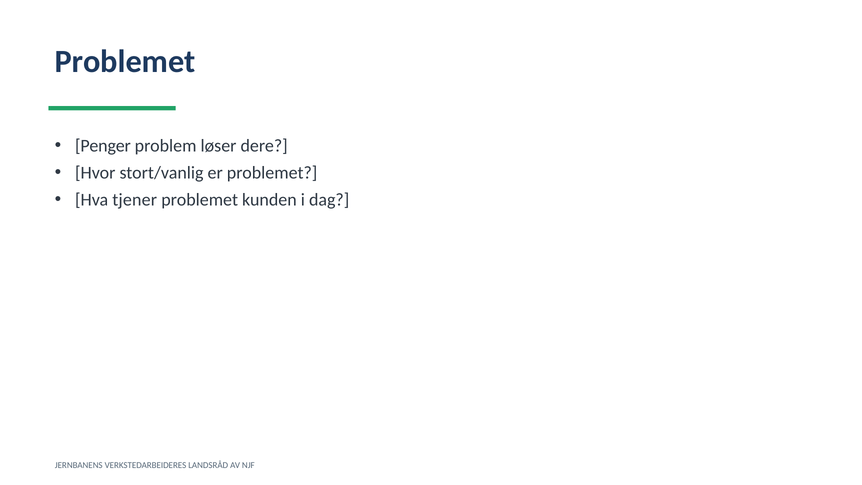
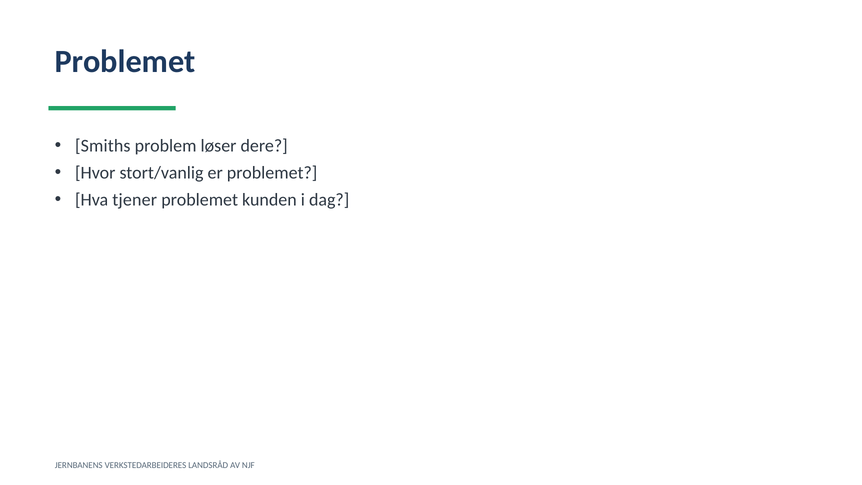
Penger: Penger -> Smiths (103, 146)
